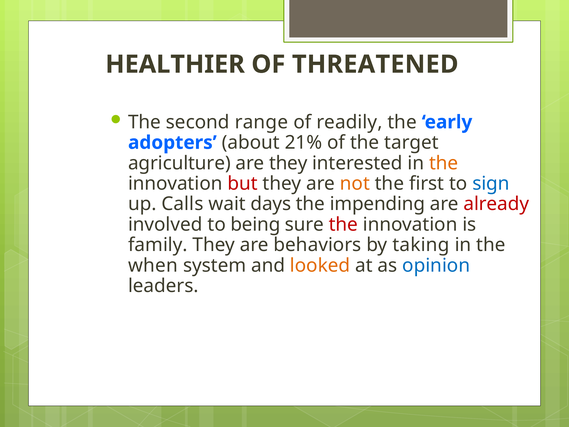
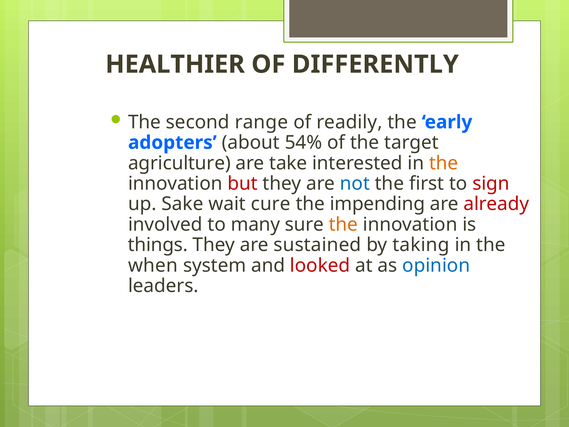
THREATENED: THREATENED -> DIFFERENTLY (375, 64)
21%: 21% -> 54% (303, 143)
are they: they -> take (288, 163)
not colour: orange -> blue (355, 183)
sign colour: blue -> red (491, 183)
Calls: Calls -> Sake (182, 204)
days: days -> cure (271, 204)
being: being -> many (255, 224)
the colour: red -> orange (343, 224)
family: family -> things (158, 245)
behaviors: behaviors -> sustained (317, 245)
looked colour: orange -> red (320, 265)
